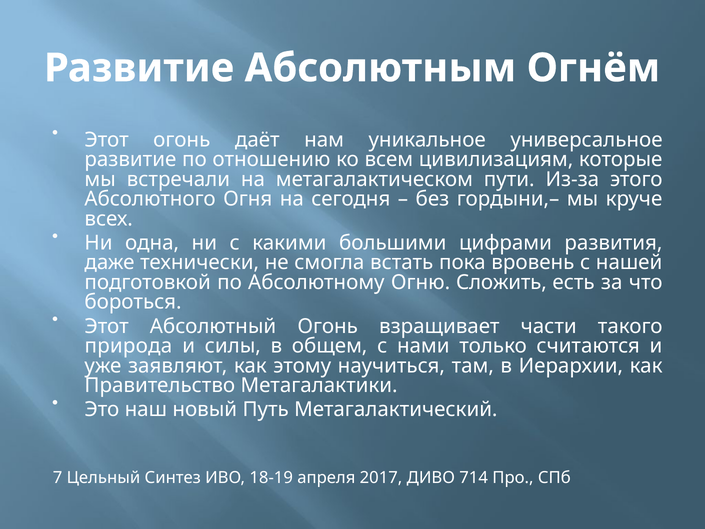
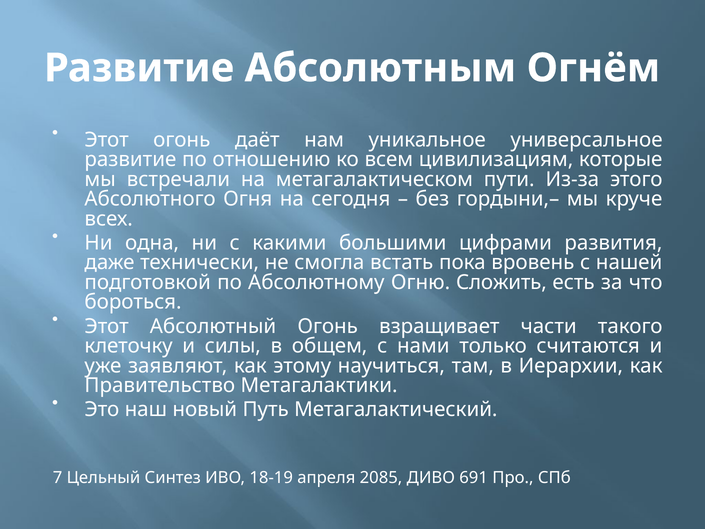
природа: природа -> клеточку (129, 346)
2017: 2017 -> 2085 (381, 477)
714: 714 -> 691 (474, 477)
